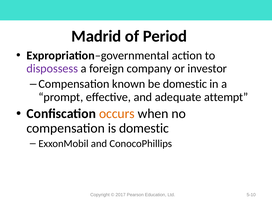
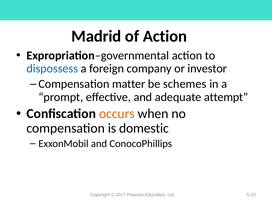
of Period: Period -> Action (165, 36)
dispossess colour: purple -> blue (52, 68)
known: known -> matter (129, 84)
be domestic: domestic -> schemes (185, 84)
